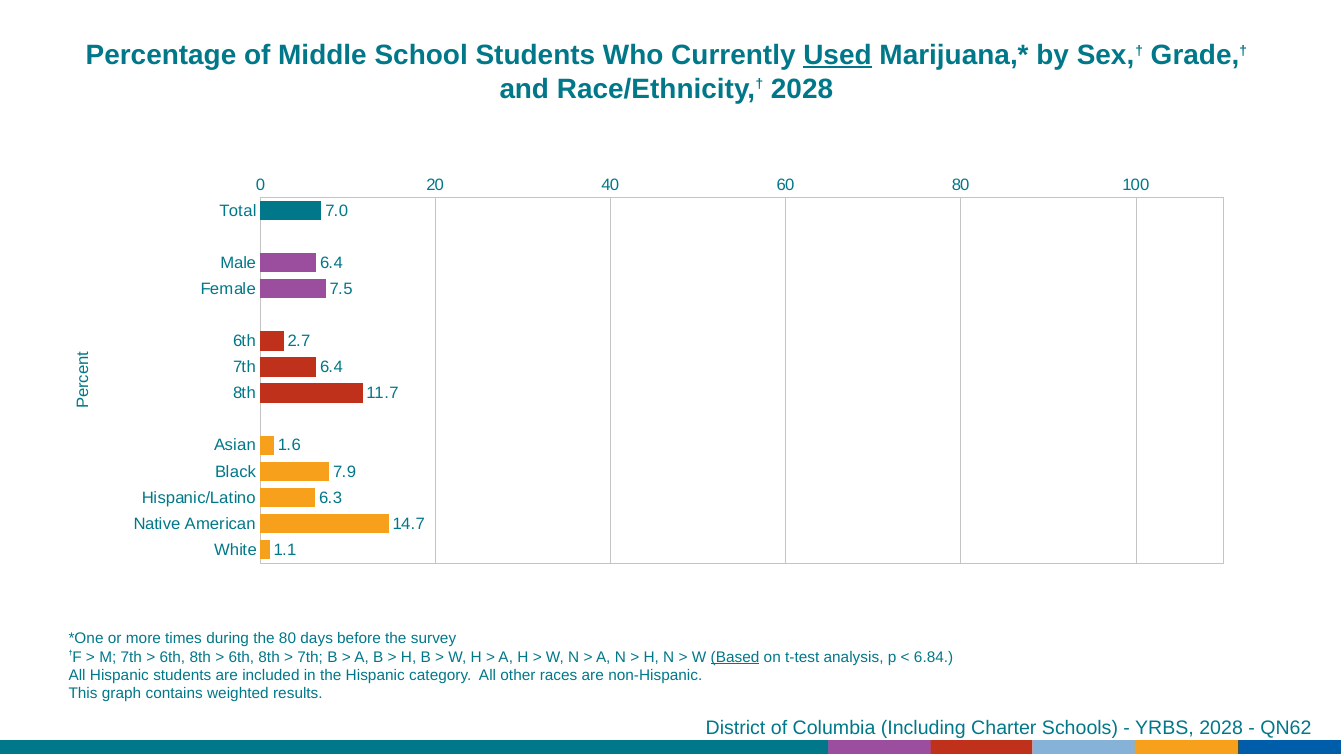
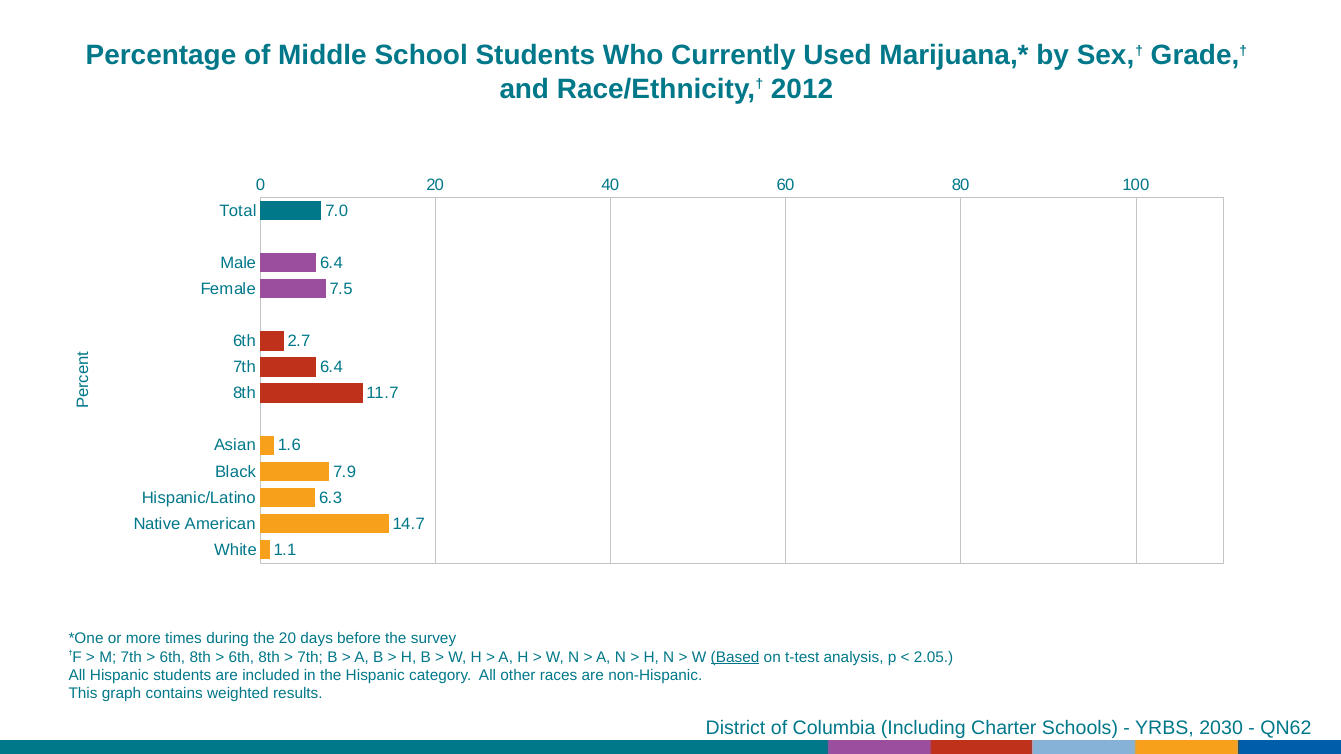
Used underline: present -> none (837, 55)
Race/Ethnicity,† 2028: 2028 -> 2012 (802, 89)
the 80: 80 -> 20 (287, 639)
6.84: 6.84 -> 2.05 (934, 657)
YRBS 2028: 2028 -> 2030 (1221, 728)
